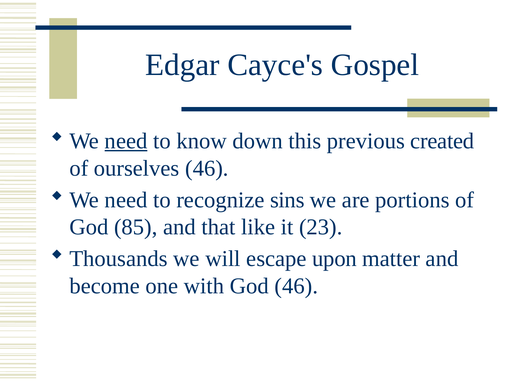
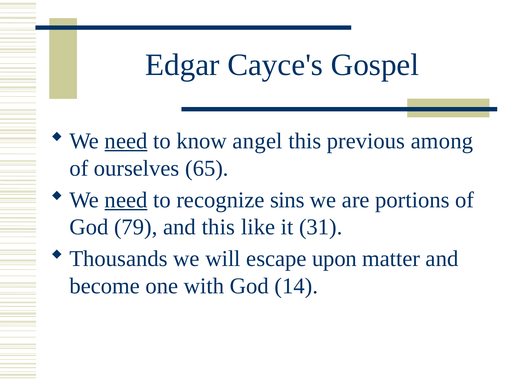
down: down -> angel (258, 141)
created: created -> among (442, 141)
ourselves 46: 46 -> 65 (207, 168)
need underline: none -> present (126, 200)
85: 85 -> 79 (136, 227)
and that: that -> this (218, 227)
23: 23 -> 31 (321, 227)
God 46: 46 -> 14 (296, 286)
